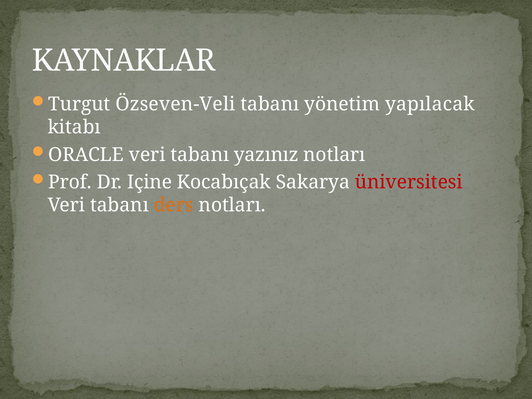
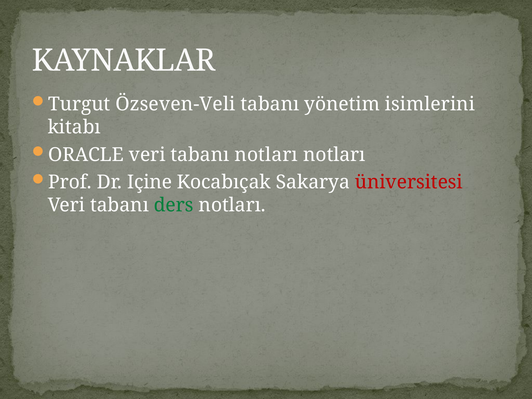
yapılacak: yapılacak -> isimlerini (430, 104)
tabanı yazınız: yazınız -> notları (266, 155)
ders colour: orange -> green (174, 205)
